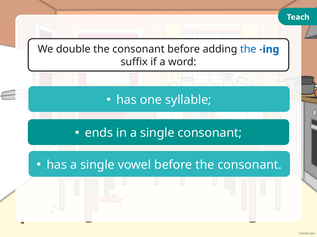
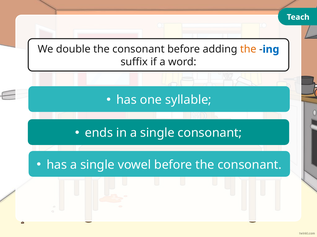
the colour: blue -> orange (248, 49)
